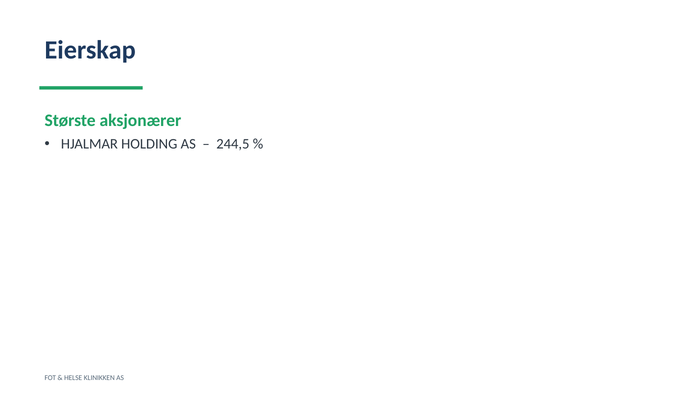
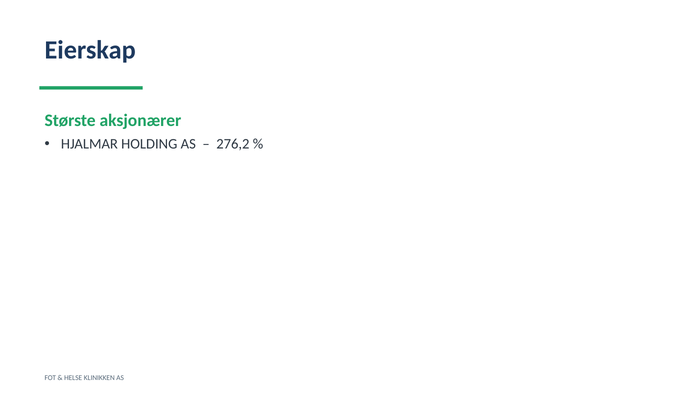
244,5: 244,5 -> 276,2 (233, 144)
